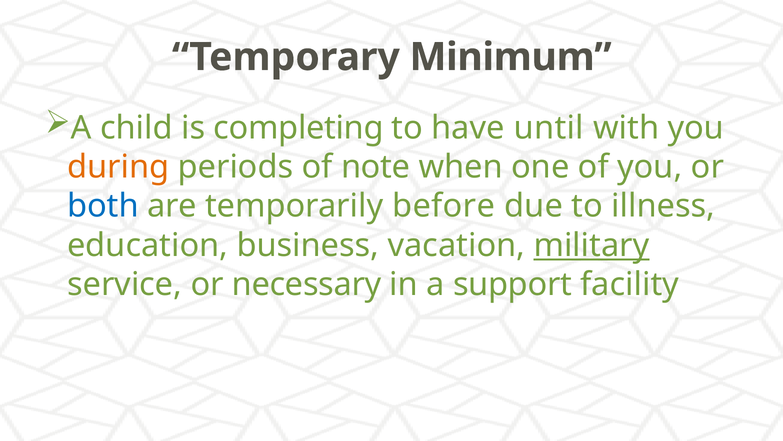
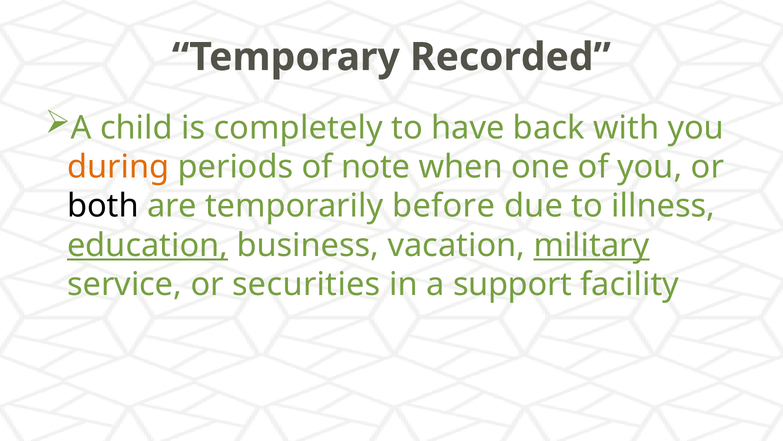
Minimum: Minimum -> Recorded (510, 57)
completing: completing -> completely (298, 128)
until: until -> back (549, 128)
both colour: blue -> black (103, 206)
education underline: none -> present (148, 245)
necessary: necessary -> securities (306, 284)
